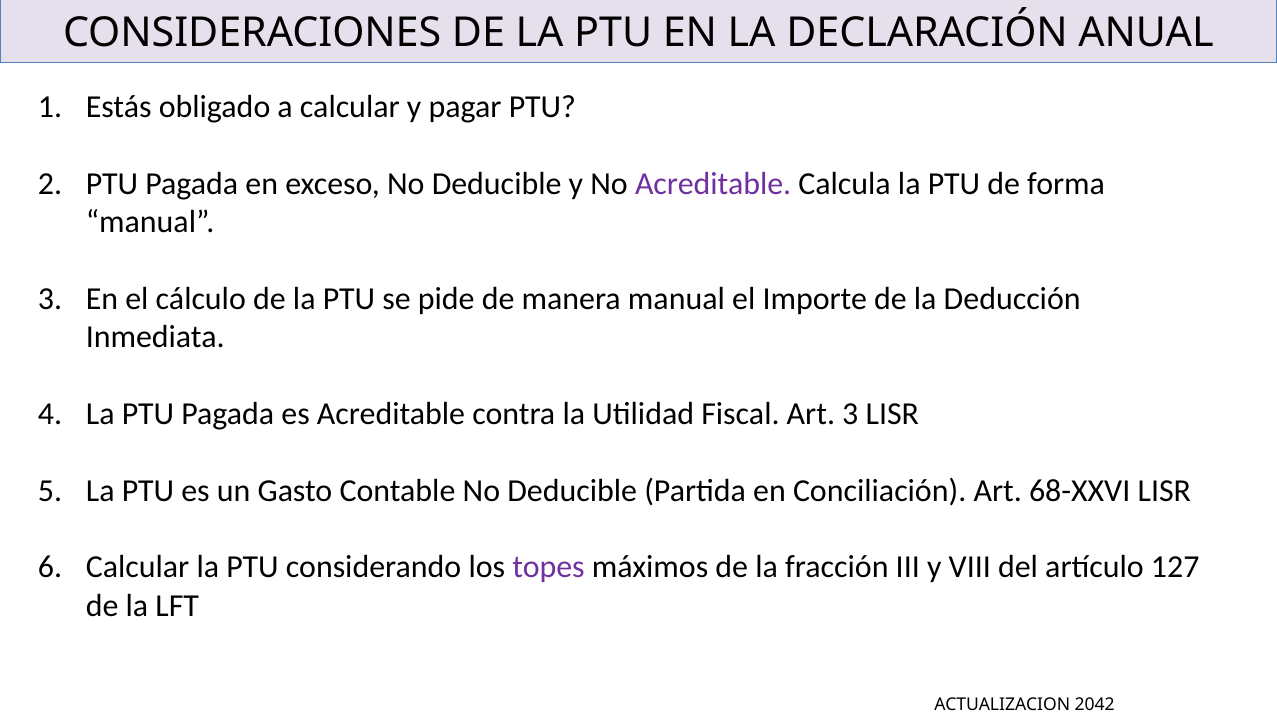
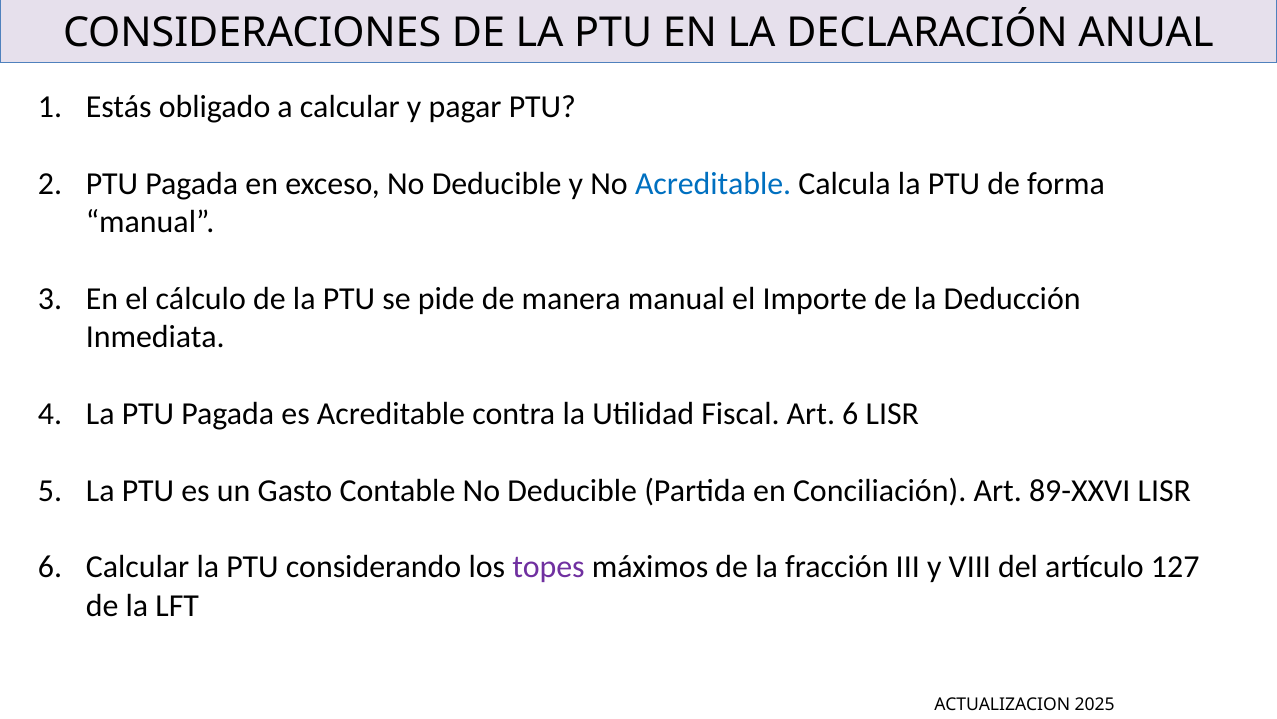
Acreditable colour: purple -> blue (713, 184)
Art 3: 3 -> 6 (850, 414)
68-XXVI: 68-XXVI -> 89-XXVI (1080, 490)
2042: 2042 -> 2025 (1095, 705)
